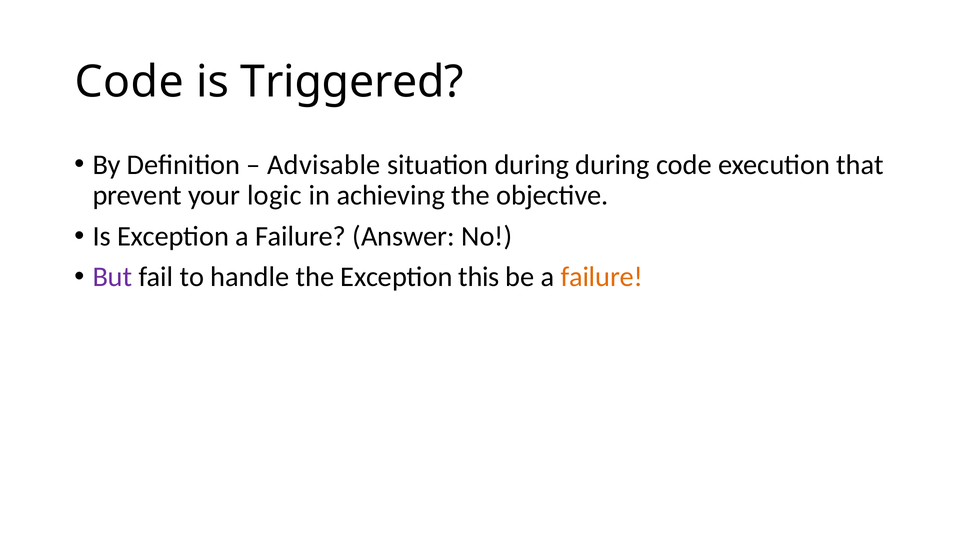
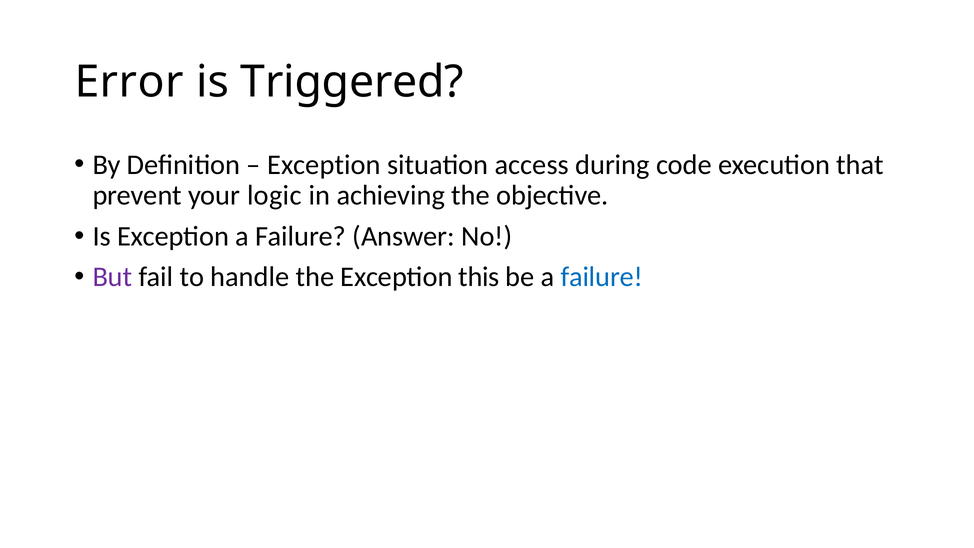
Code: Code -> Error (129, 82)
Advisable: Advisable -> Exception (324, 165)
situation during: during -> access (532, 165)
failure colour: orange -> blue (602, 277)
